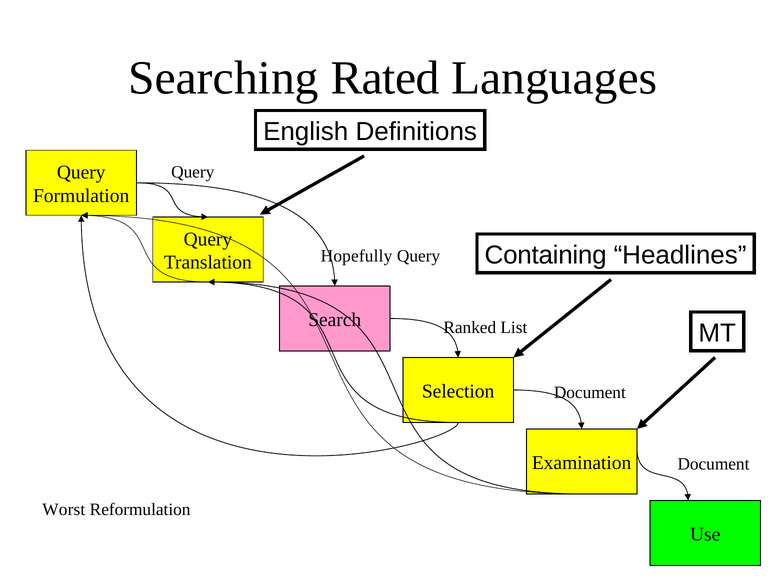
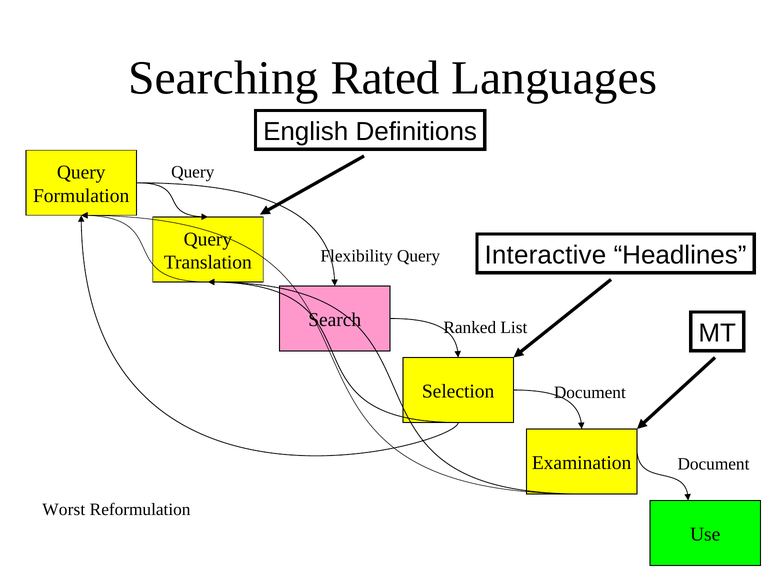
Containing: Containing -> Interactive (545, 255)
Hopefully: Hopefully -> Flexibility (357, 256)
